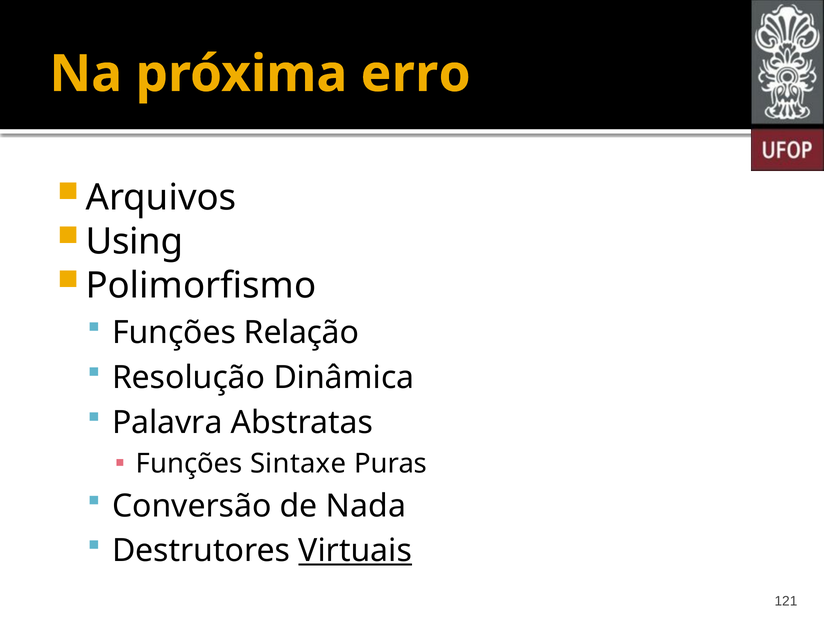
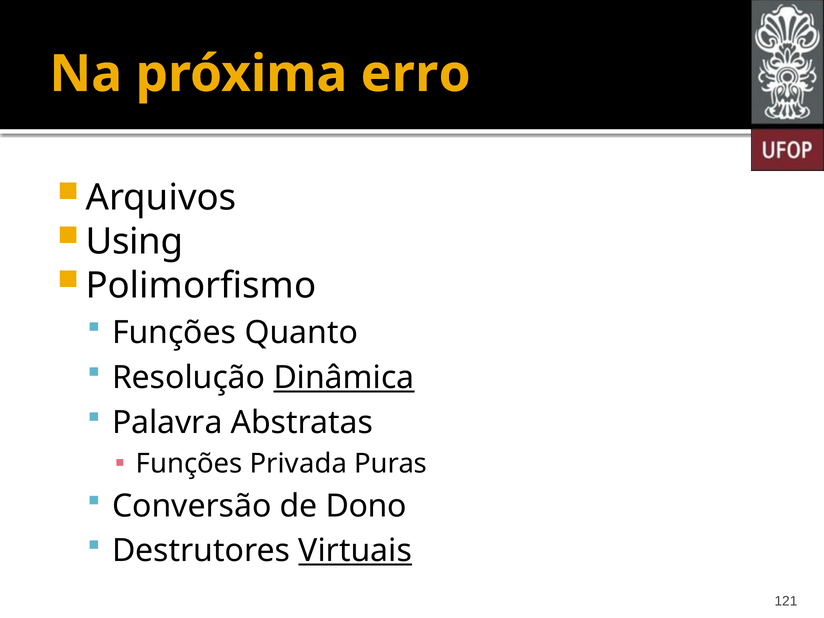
Relação: Relação -> Quanto (301, 333)
Dinâmica underline: none -> present (344, 378)
Sintaxe: Sintaxe -> Privada (298, 464)
Nada: Nada -> Dono (366, 506)
